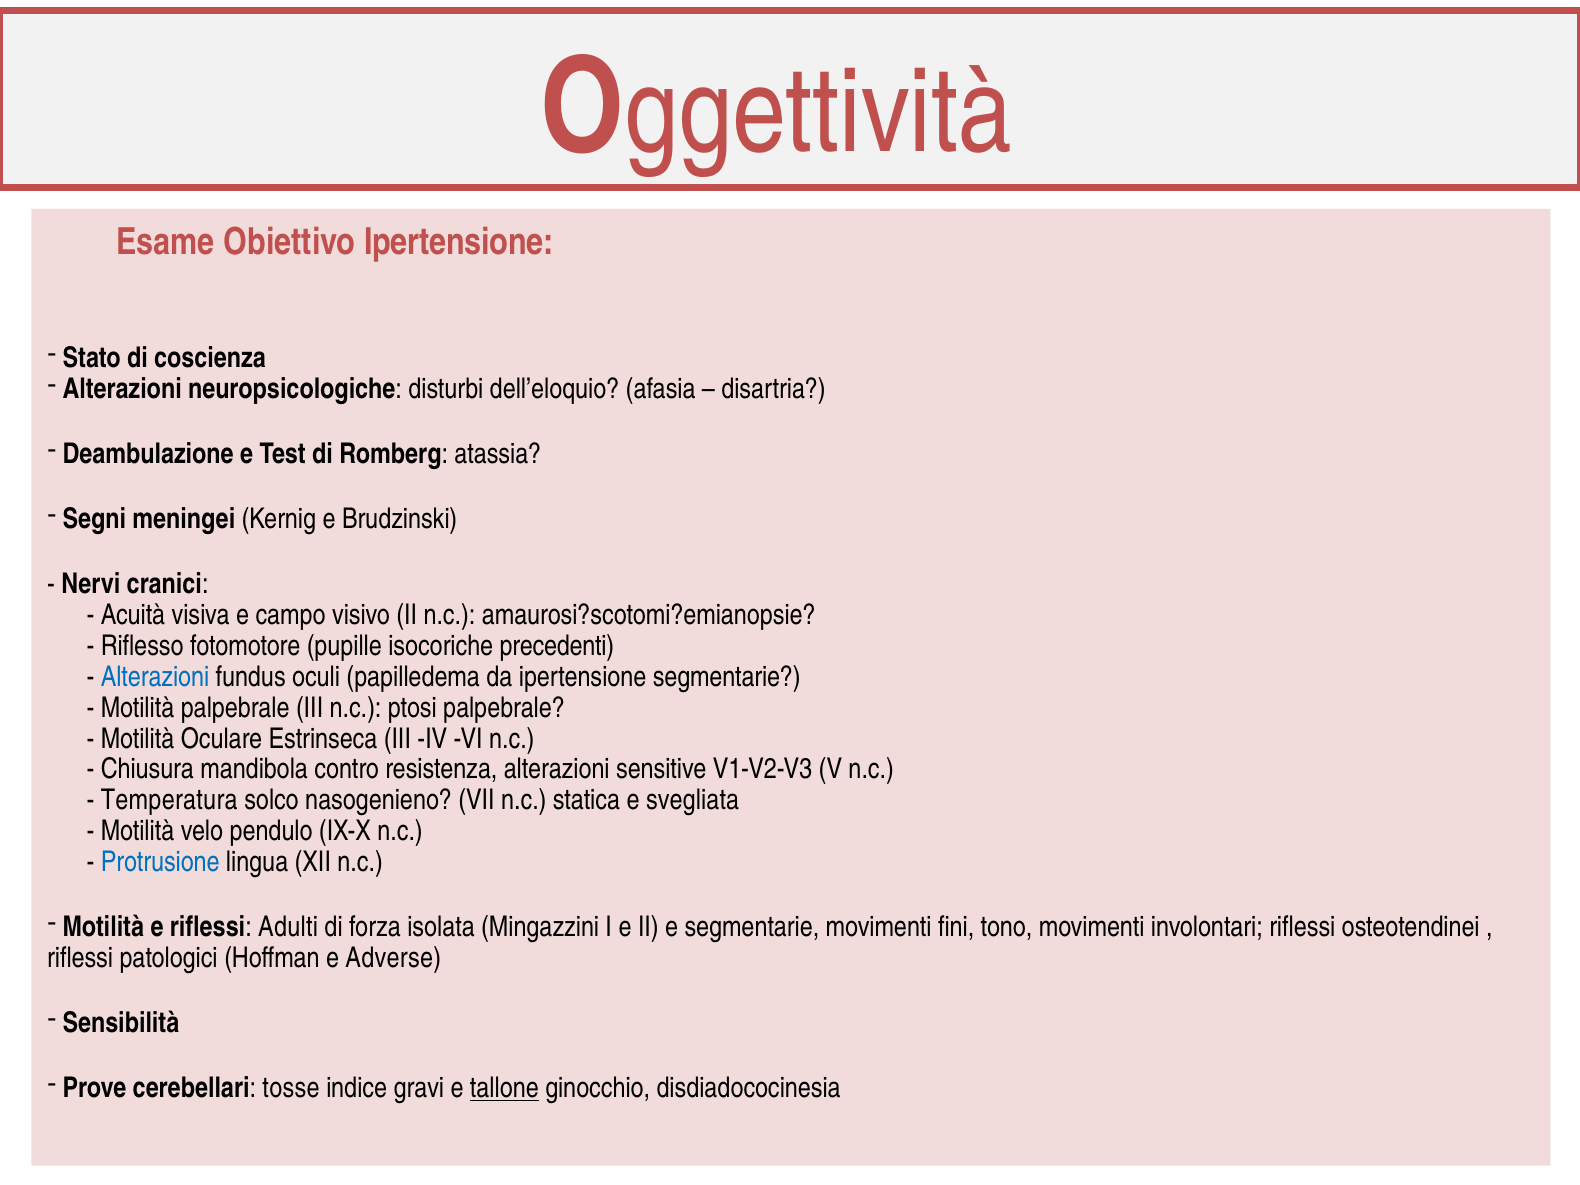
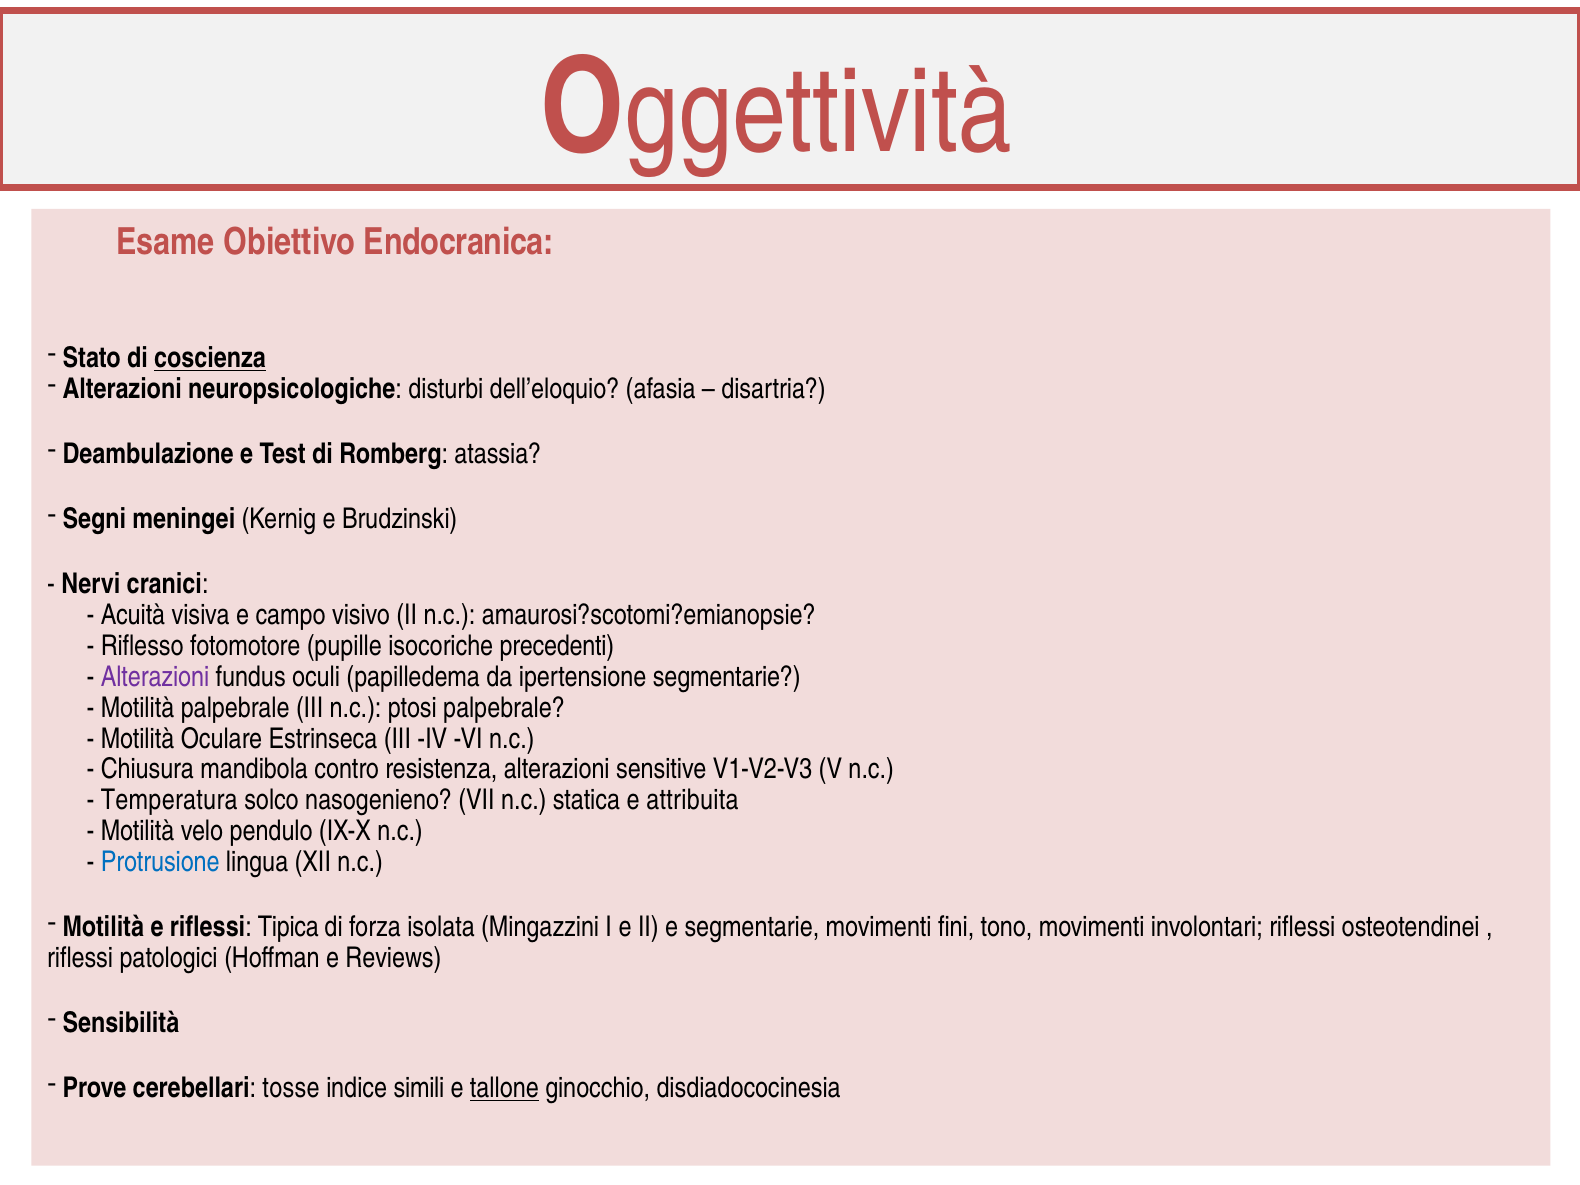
Obiettivo Ipertensione: Ipertensione -> Endocranica (459, 242)
coscienza underline: none -> present (210, 358)
Alterazioni colour: blue -> purple (155, 677)
svegliata: svegliata -> attribuita (693, 800)
Adulti: Adulti -> Tipica (288, 927)
Adverse: Adverse -> Reviews (393, 958)
gravi: gravi -> simili (419, 1088)
